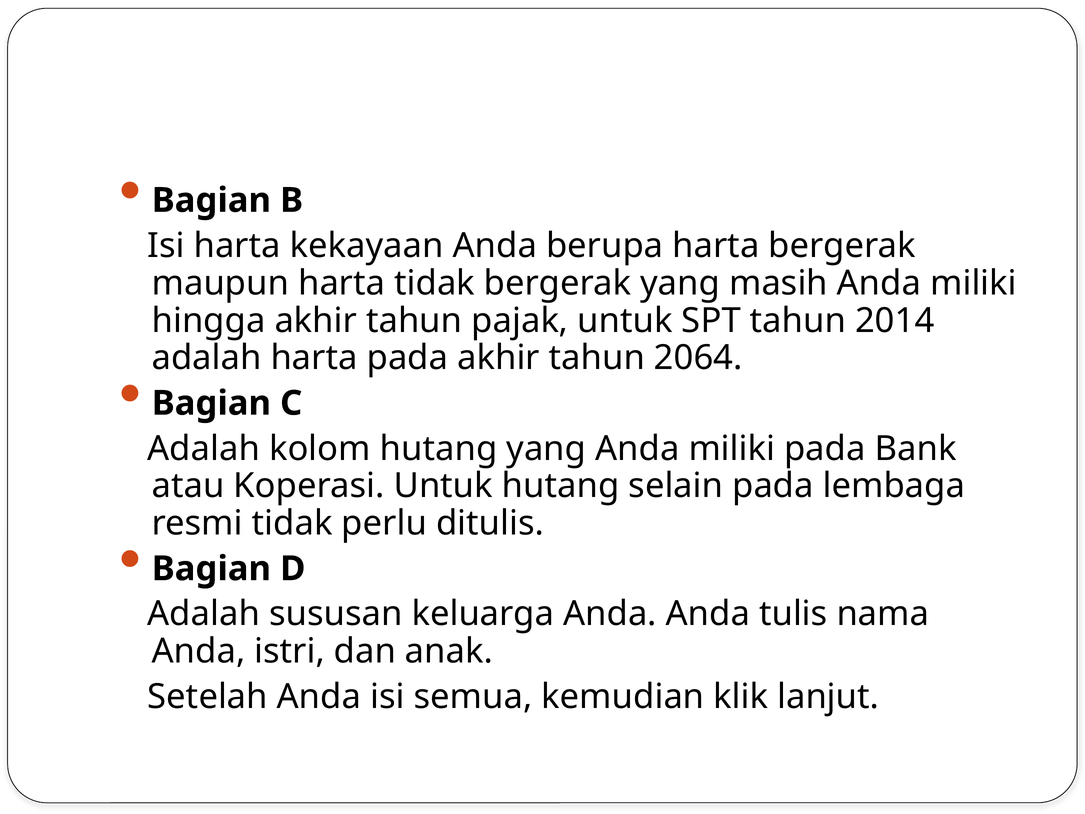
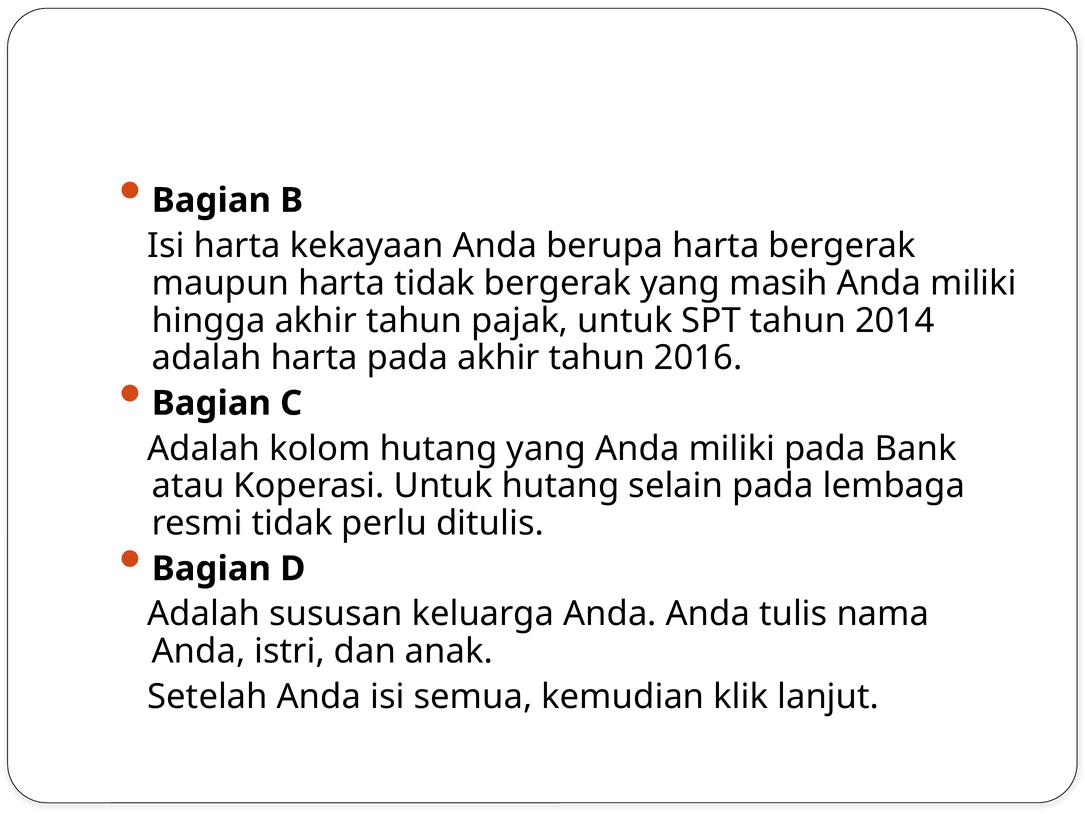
2064: 2064 -> 2016 (698, 358)
